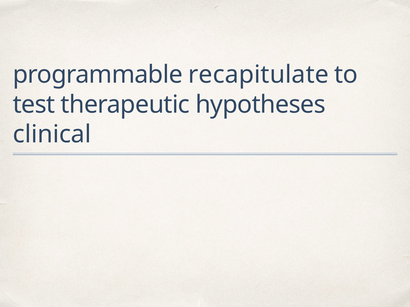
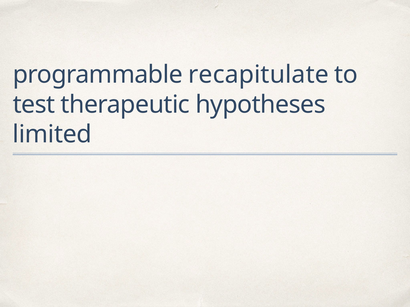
clinical: clinical -> limited (52, 135)
